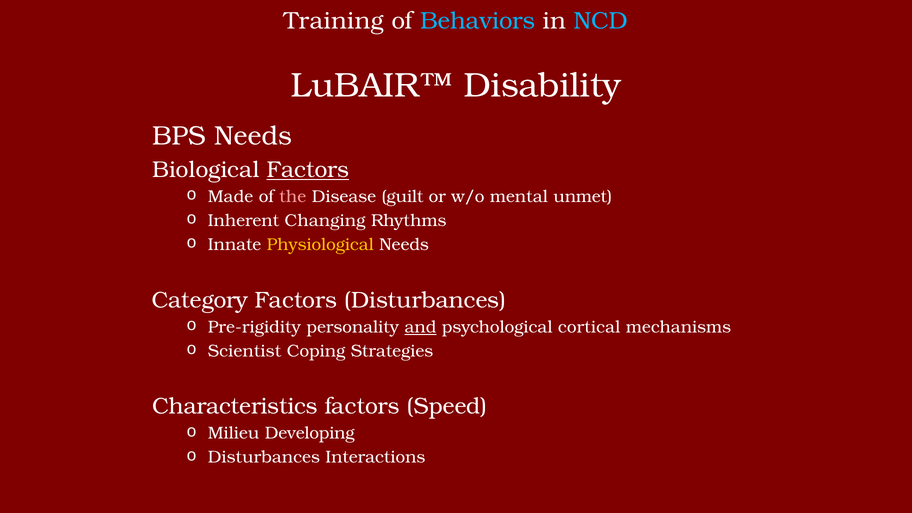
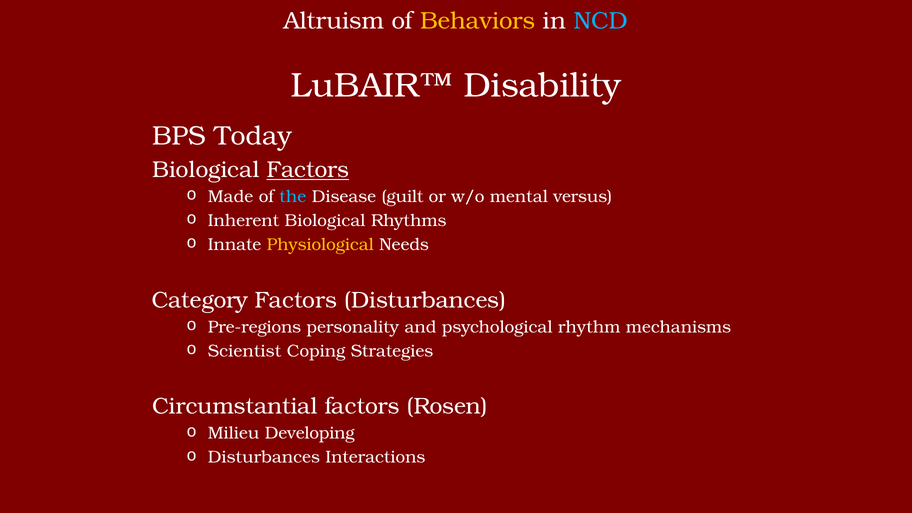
Training: Training -> Altruism (334, 21)
Behaviors colour: light blue -> yellow (478, 21)
BPS Needs: Needs -> Today (253, 136)
the colour: pink -> light blue (293, 197)
unmet: unmet -> versus (583, 197)
Inherent Changing: Changing -> Biological (325, 221)
Pre-rigidity: Pre-rigidity -> Pre-regions (254, 327)
and underline: present -> none (420, 327)
cortical: cortical -> rhythm (589, 327)
Characteristics: Characteristics -> Circumstantial (235, 406)
Speed: Speed -> Rosen (447, 406)
